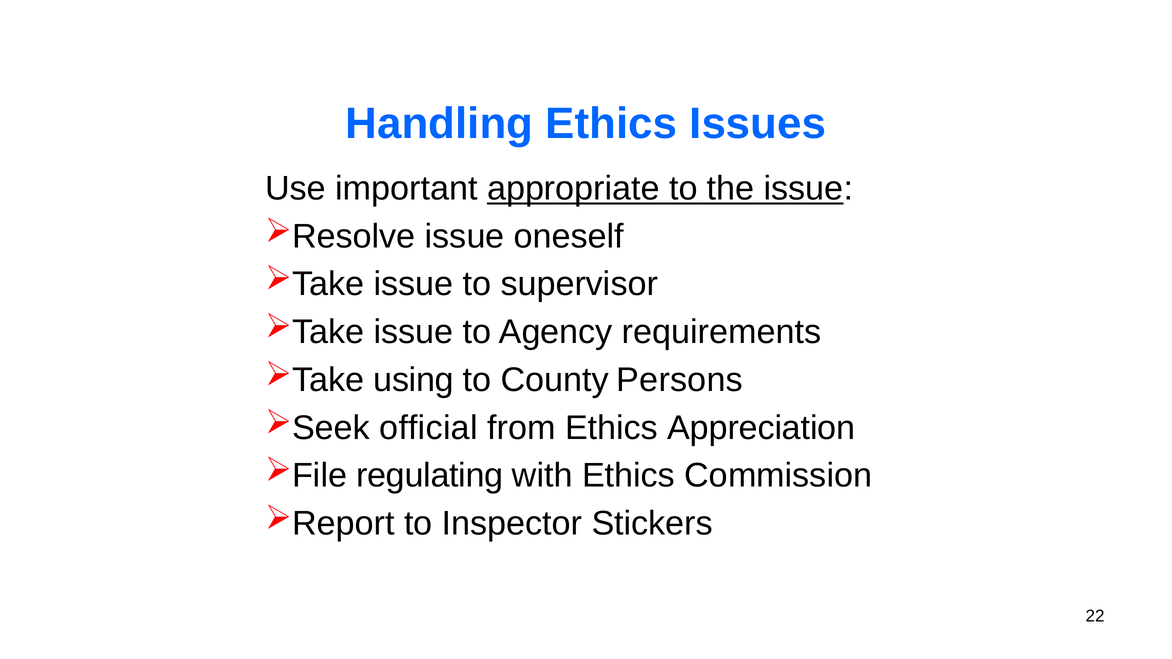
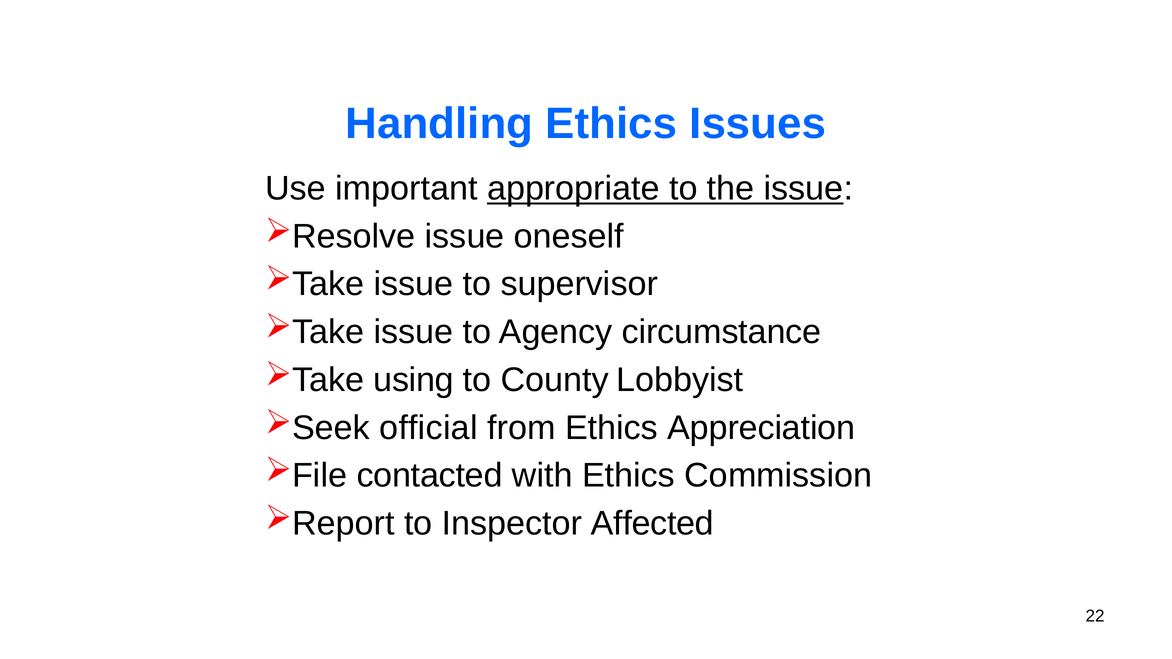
requirements: requirements -> circumstance (722, 332)
Persons: Persons -> Lobbyist (680, 380)
regulating: regulating -> contacted (430, 476)
Stickers: Stickers -> Affected (652, 524)
